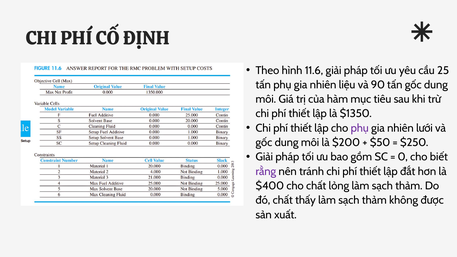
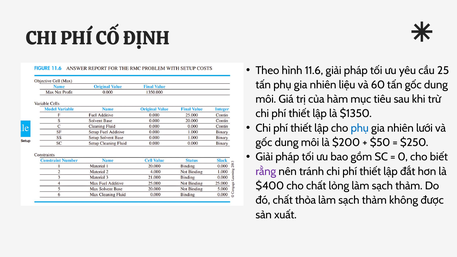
90: 90 -> 60 (378, 85)
phụ colour: purple -> blue (360, 128)
thấy: thấy -> thỏa (306, 200)
